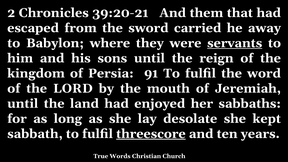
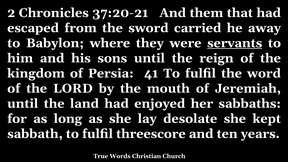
39:20-21: 39:20-21 -> 37:20-21 (120, 13)
91: 91 -> 41 (151, 73)
threescore underline: present -> none (151, 134)
